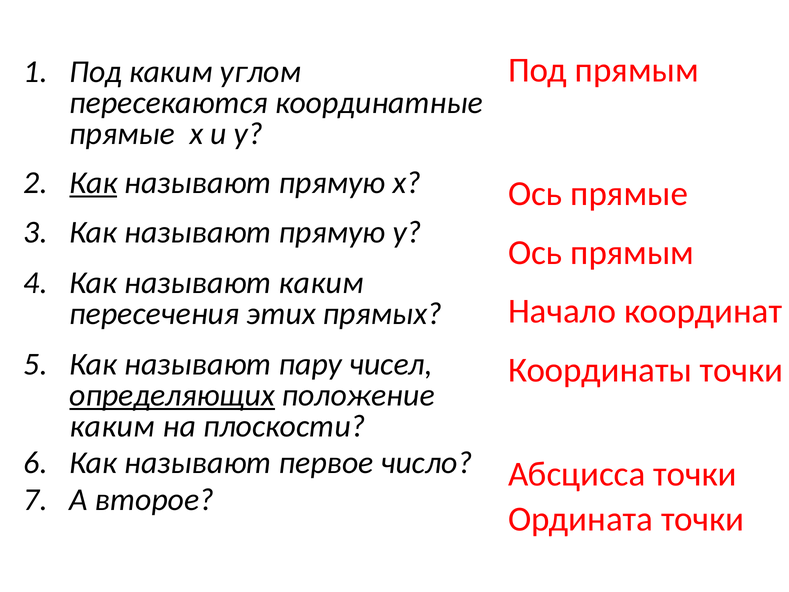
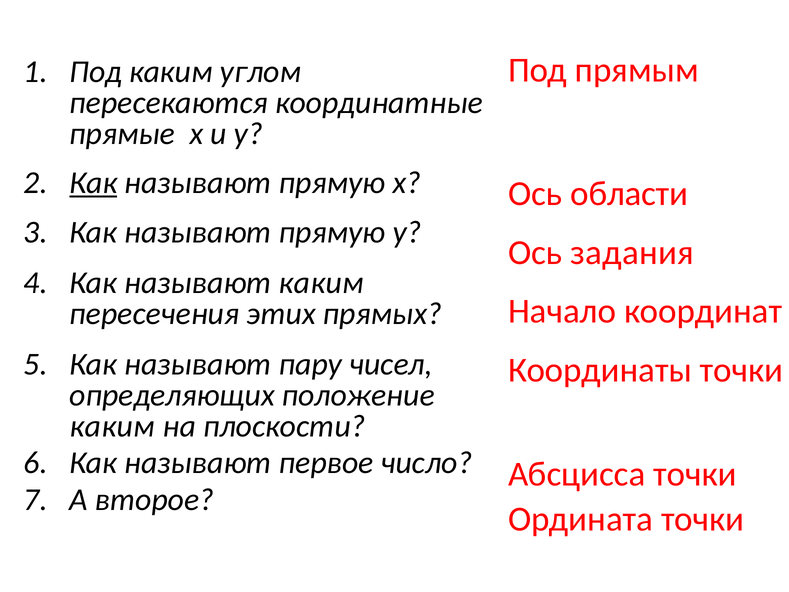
Ось прямые: прямые -> области (629, 194)
Ось прямым: прямым -> задания (632, 252)
определяющих underline: present -> none (172, 395)
